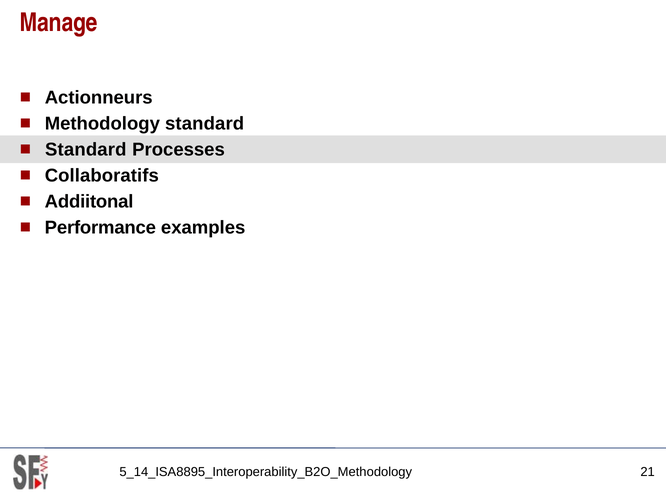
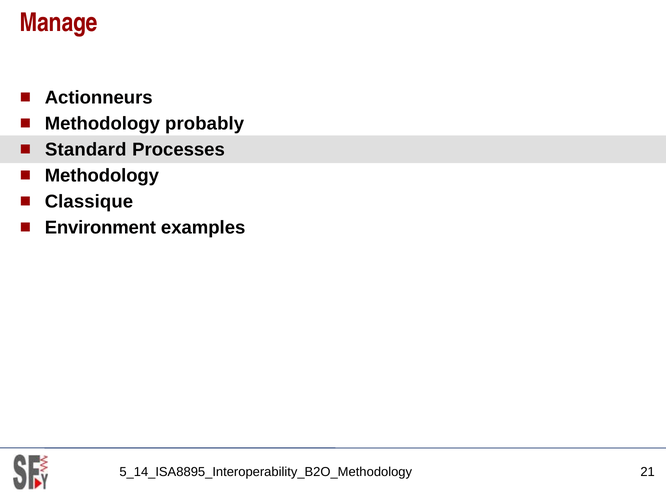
Methodology standard: standard -> probably (205, 124)
Collaboratifs: Collaboratifs -> Methodology (102, 175)
Addiitonal: Addiitonal -> Classique (89, 201)
Performance: Performance -> Environment (100, 227)
